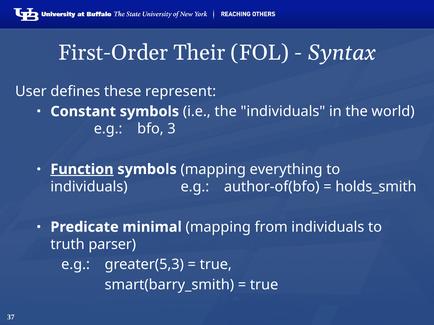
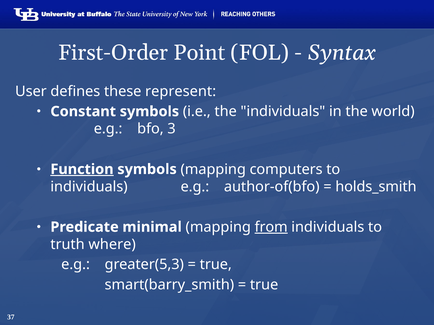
Their: Their -> Point (199, 53)
everything: everything -> computers (286, 170)
from underline: none -> present (271, 227)
parser: parser -> where (112, 245)
